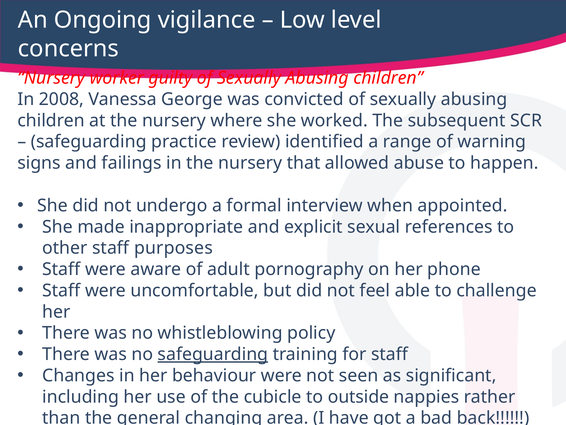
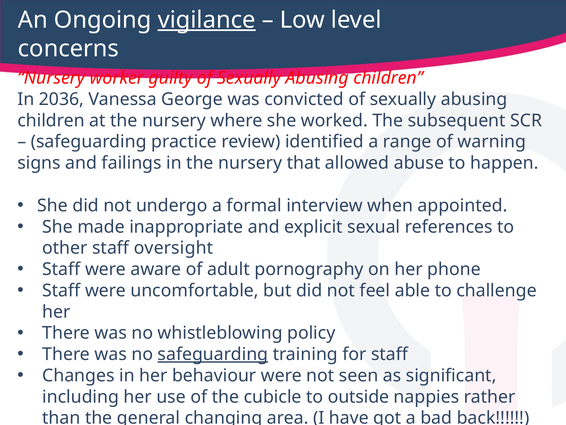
vigilance underline: none -> present (207, 20)
2008: 2008 -> 2036 (61, 99)
purposes: purposes -> oversight (173, 248)
